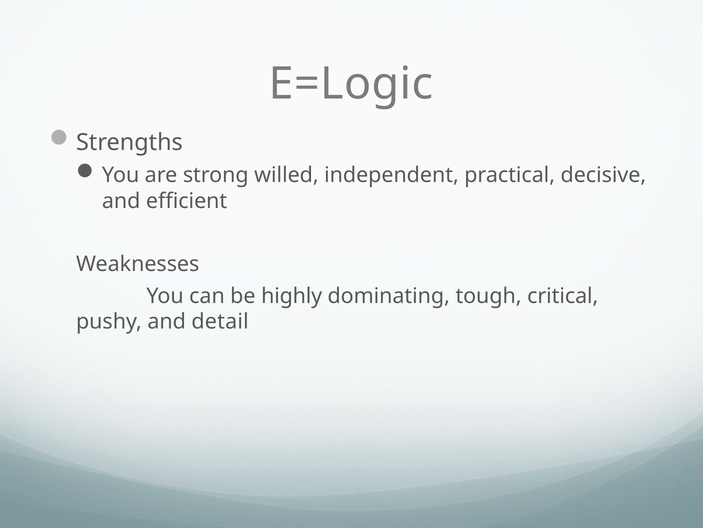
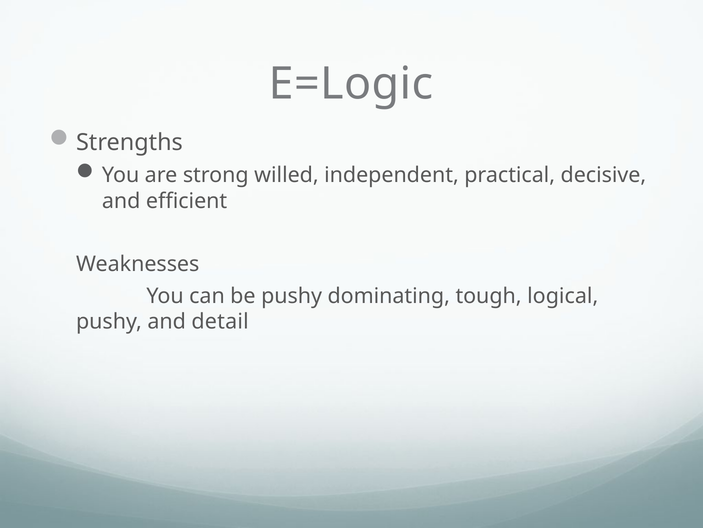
be highly: highly -> pushy (292, 296)
critical: critical -> logical (563, 296)
